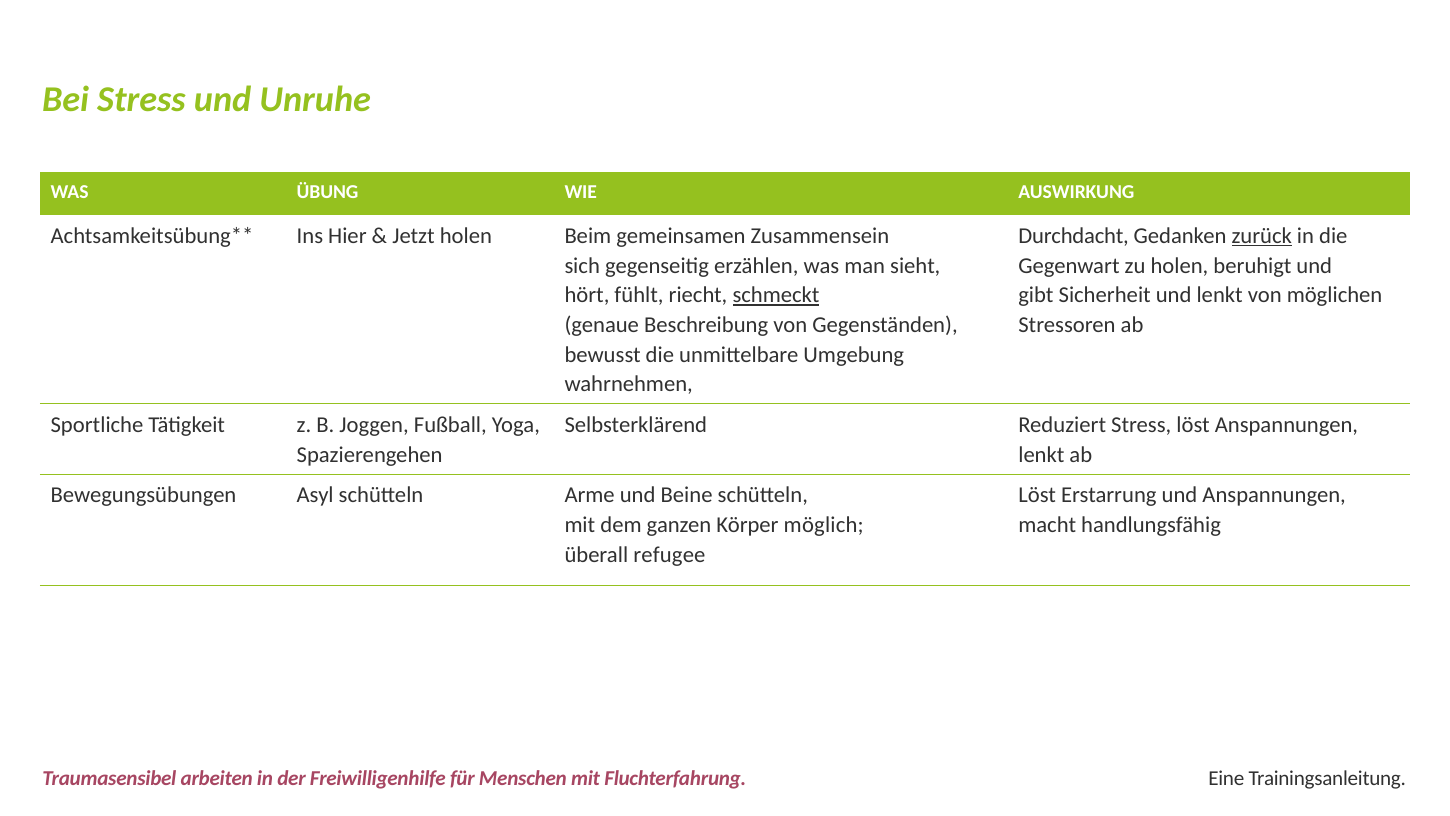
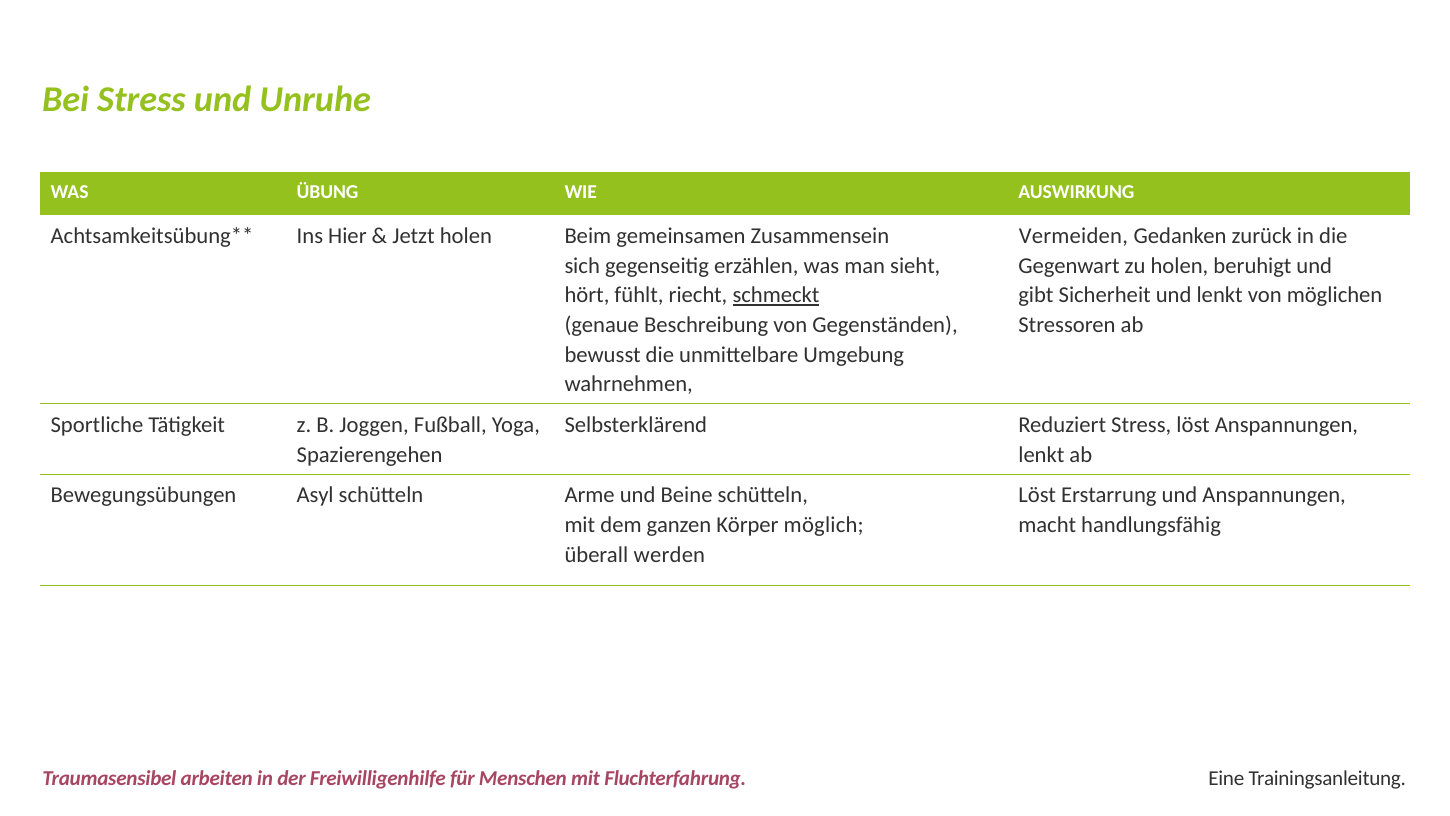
Durchdacht: Durchdacht -> Vermeiden (1073, 236)
zurück underline: present -> none (1262, 236)
refugee: refugee -> werden (669, 554)
